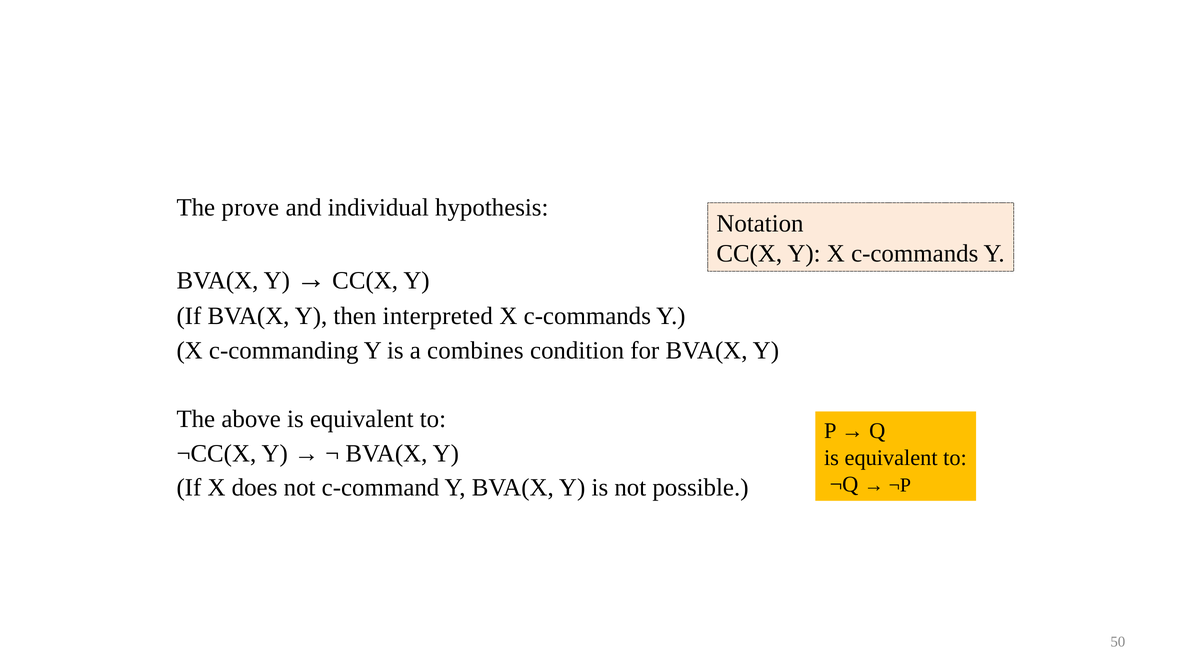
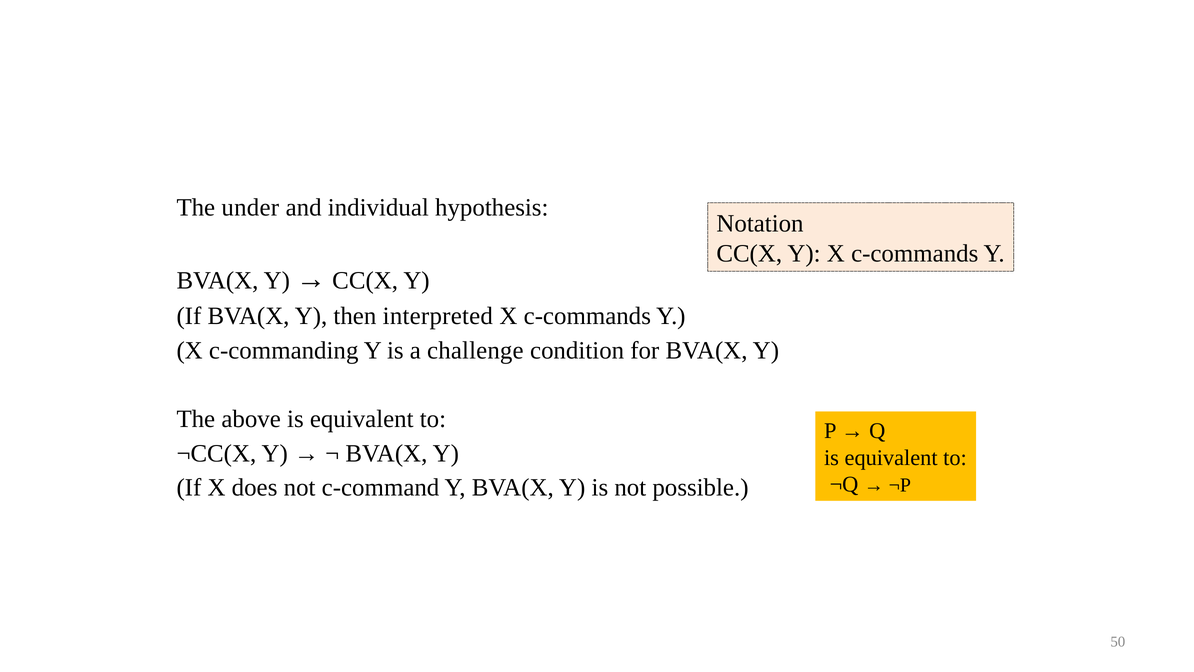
prove: prove -> under (250, 207)
combines: combines -> challenge (475, 350)
